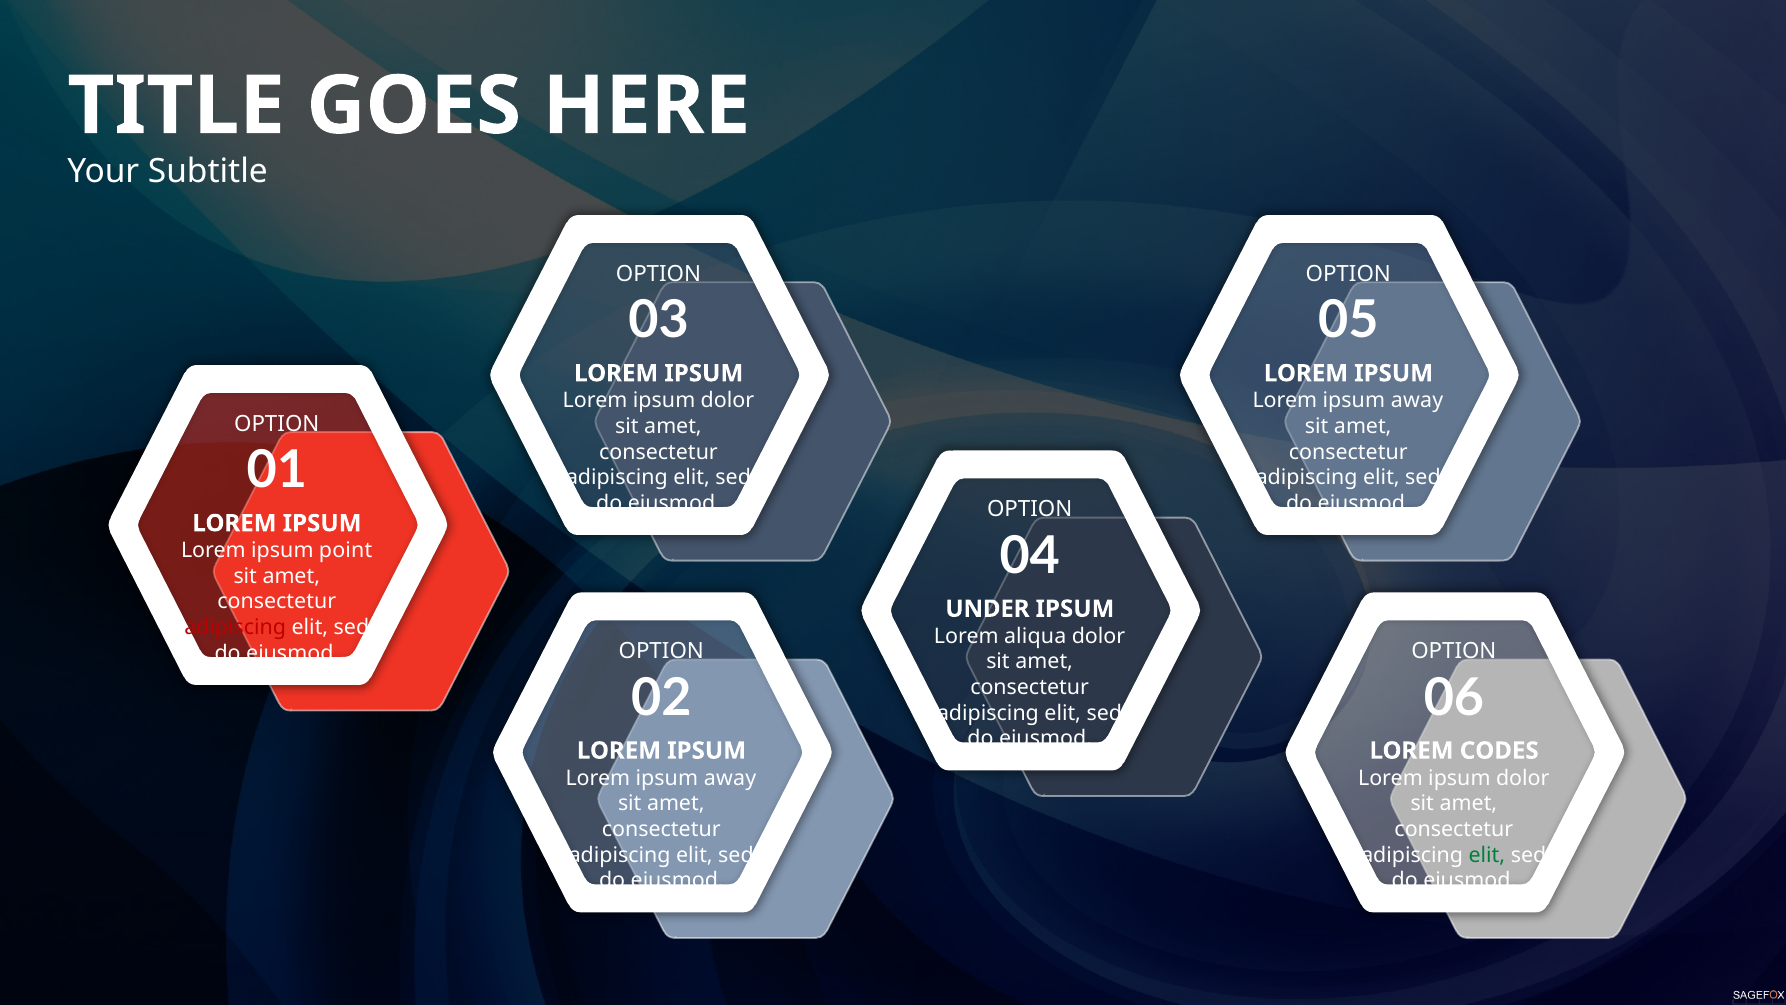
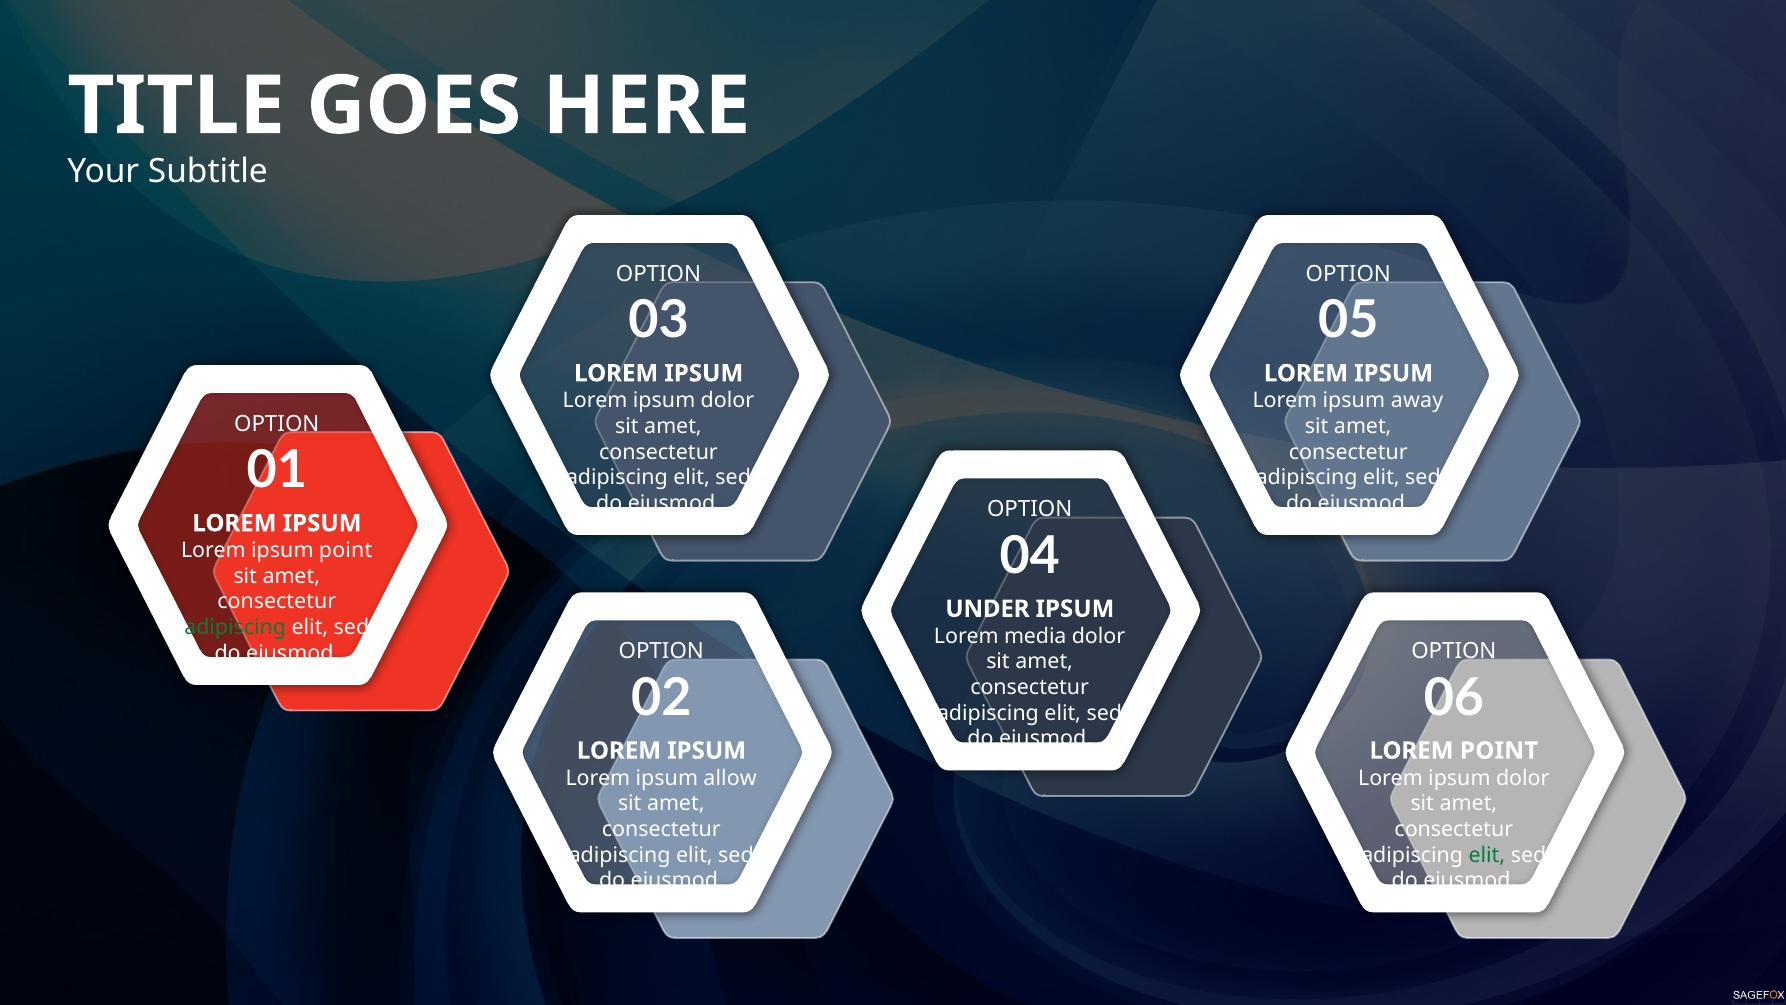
adipiscing colour: red -> green (235, 627)
aliqua: aliqua -> media (1035, 636)
LOREM CODES: CODES -> POINT (1499, 750)
away: away -> allow (730, 778)
